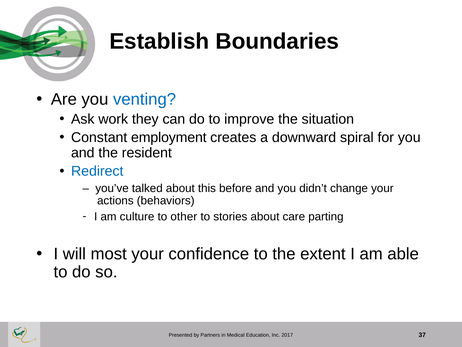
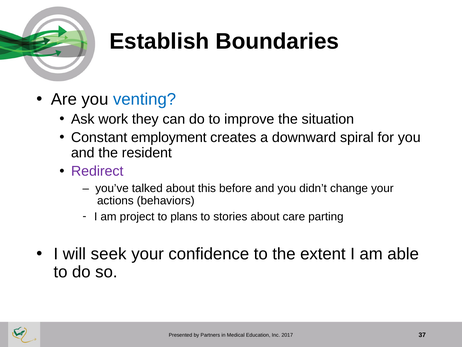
Redirect colour: blue -> purple (97, 171)
culture: culture -> project (137, 216)
other: other -> plans (184, 216)
most: most -> seek (109, 254)
